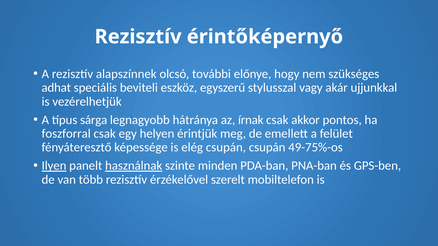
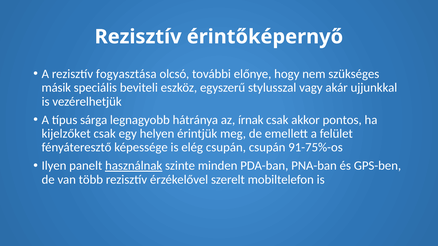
alapszínnek: alapszínnek -> fogyasztása (126, 74)
adhat: adhat -> másik (56, 88)
foszforral: foszforral -> kijelzőket (66, 134)
49-75%-os: 49-75%-os -> 91-75%-os (316, 148)
Ilyen underline: present -> none (54, 166)
